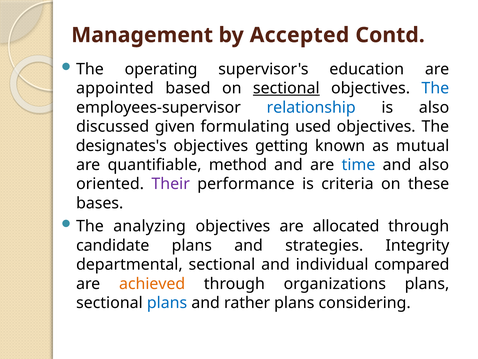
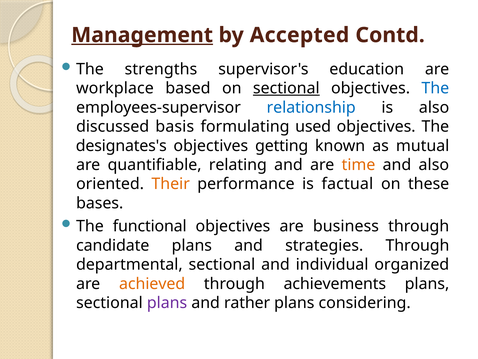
Management underline: none -> present (142, 35)
operating: operating -> strengths (161, 69)
appointed: appointed -> workplace (115, 88)
given: given -> basis (175, 126)
method: method -> relating (238, 165)
time colour: blue -> orange (358, 165)
Their colour: purple -> orange (171, 184)
criteria: criteria -> factual (347, 184)
analyzing: analyzing -> functional (150, 226)
allocated: allocated -> business (346, 226)
strategies Integrity: Integrity -> Through (417, 245)
compared: compared -> organized (412, 264)
organizations: organizations -> achievements (335, 283)
plans colour: blue -> purple (167, 302)
